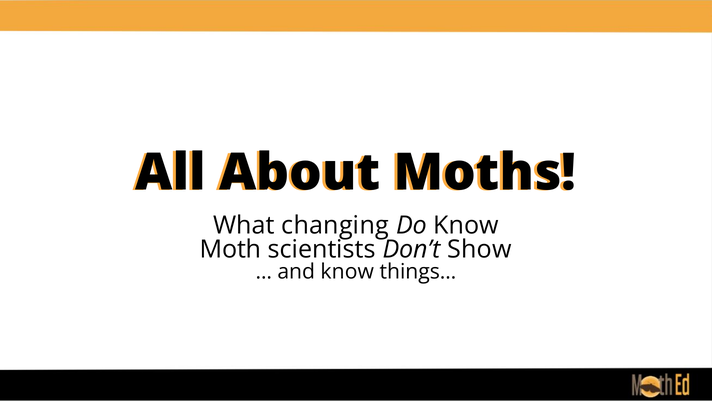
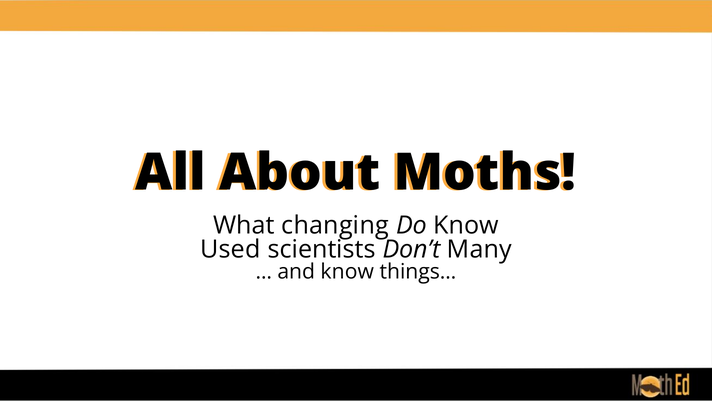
Moth: Moth -> Used (230, 249)
Show: Show -> Many (479, 249)
